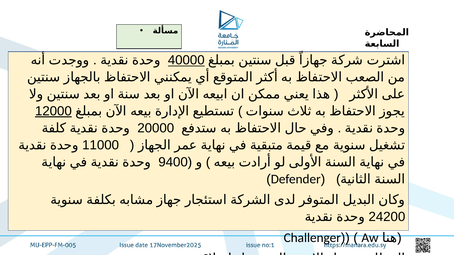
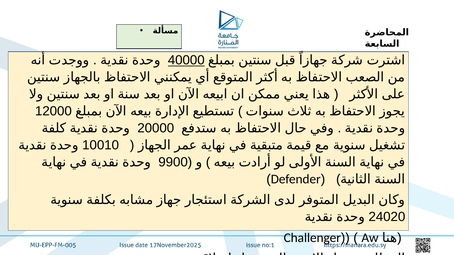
12000 underline: present -> none (53, 111)
11000: 11000 -> 10010 (101, 145)
9400: 9400 -> 9900 (173, 162)
24200: 24200 -> 24020 (387, 217)
